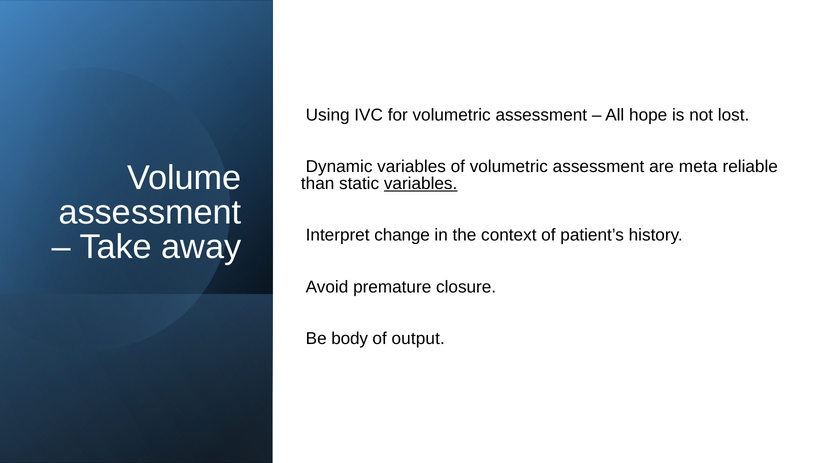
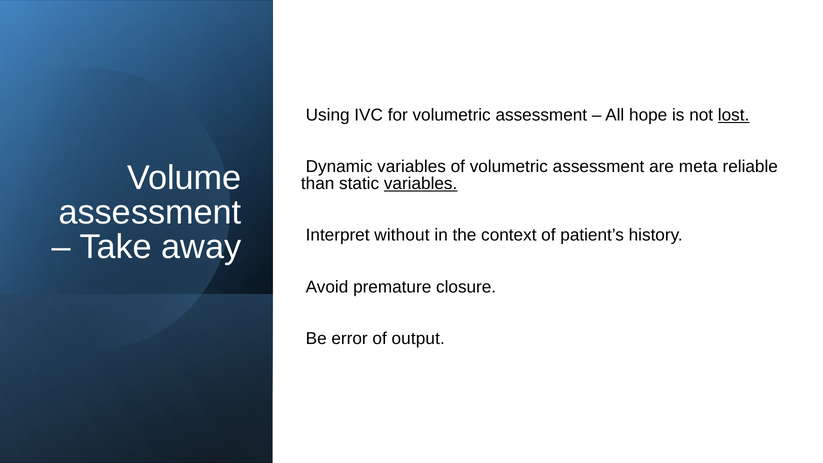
lost underline: none -> present (734, 115)
change: change -> without (402, 235)
body: body -> error (350, 338)
